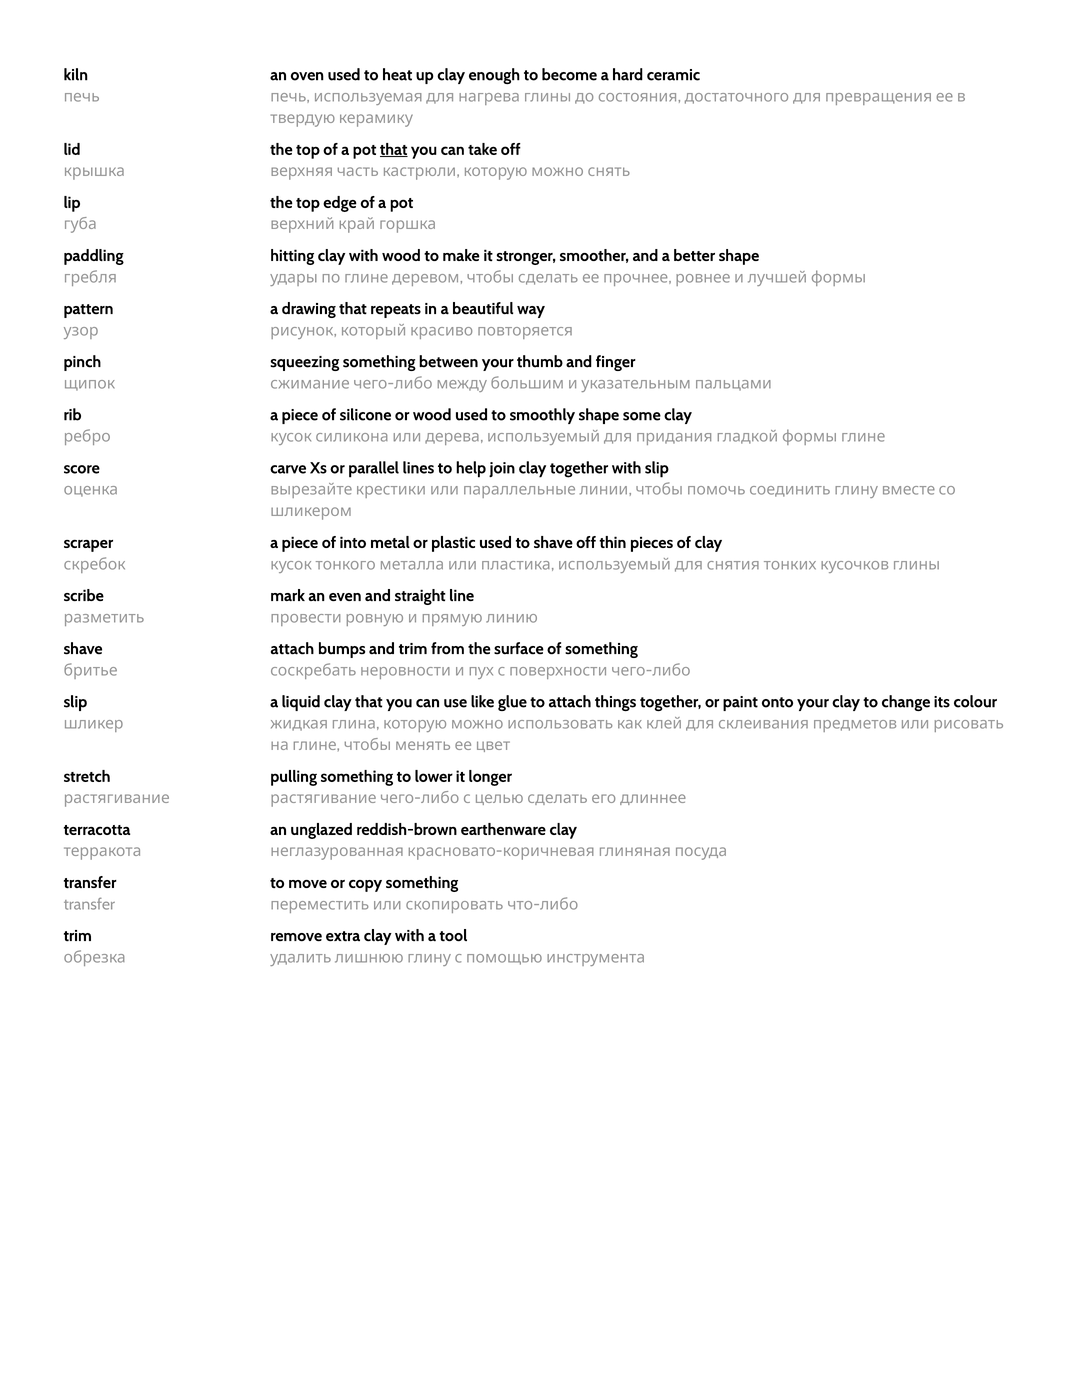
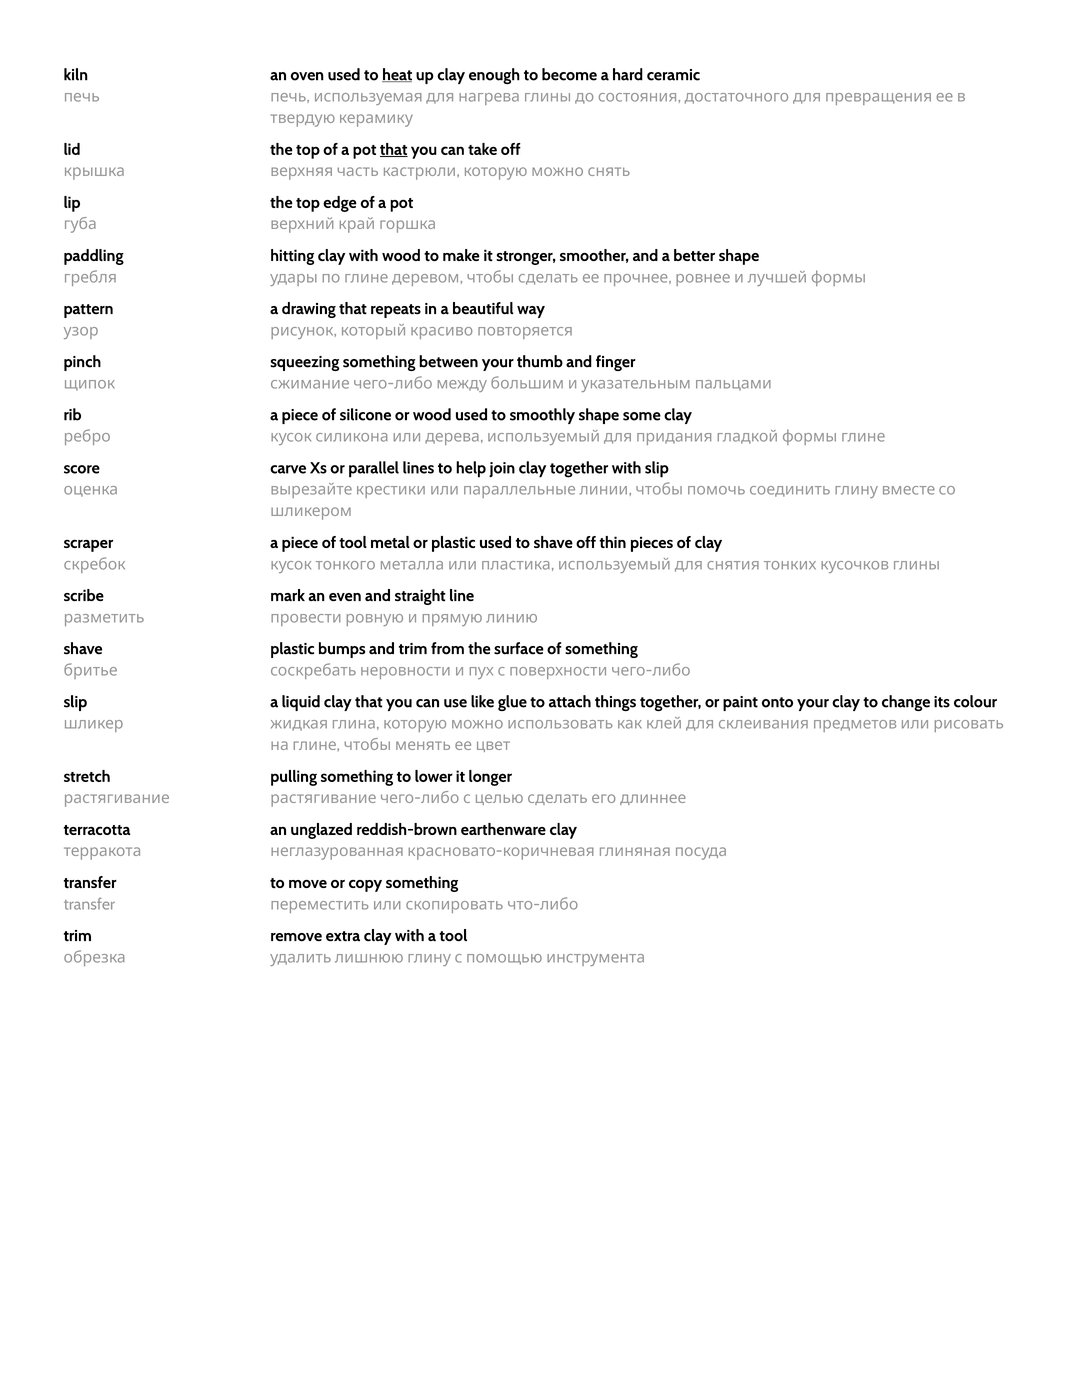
heat underline: none -> present (397, 75)
of into: into -> tool (353, 543)
shave attach: attach -> plastic (292, 649)
